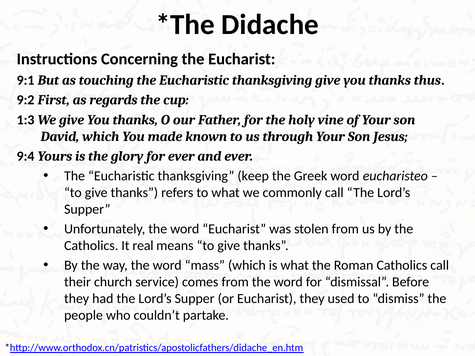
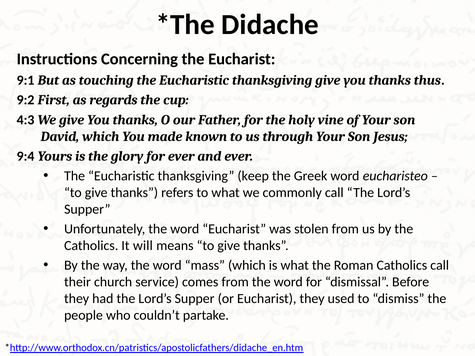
1:3: 1:3 -> 4:3 (26, 120)
real: real -> will (143, 246)
